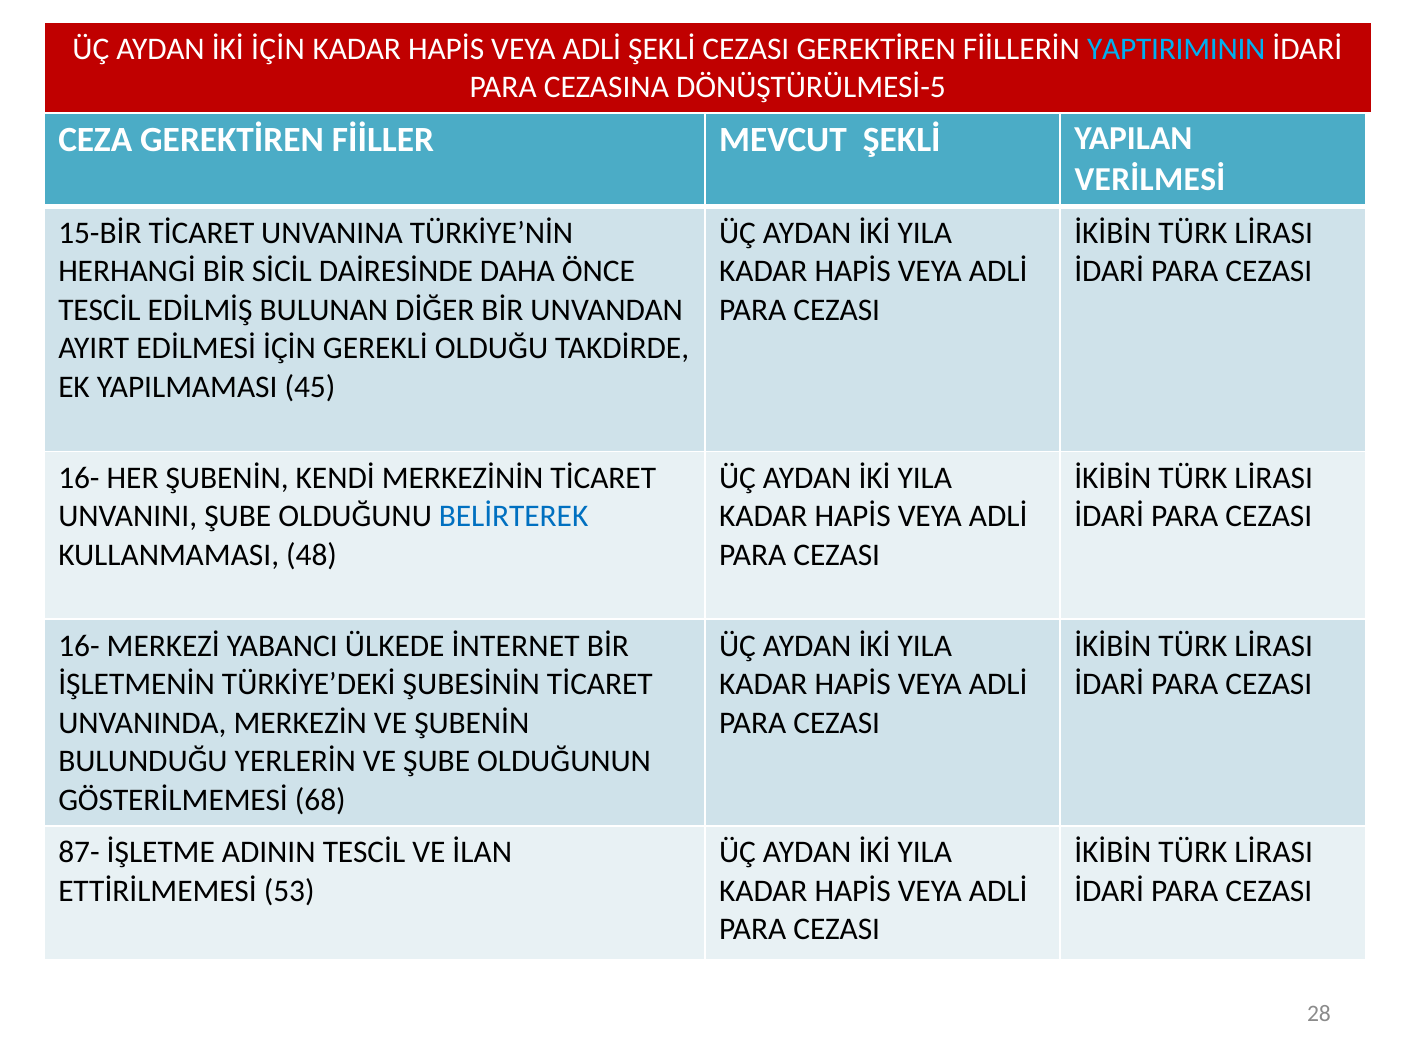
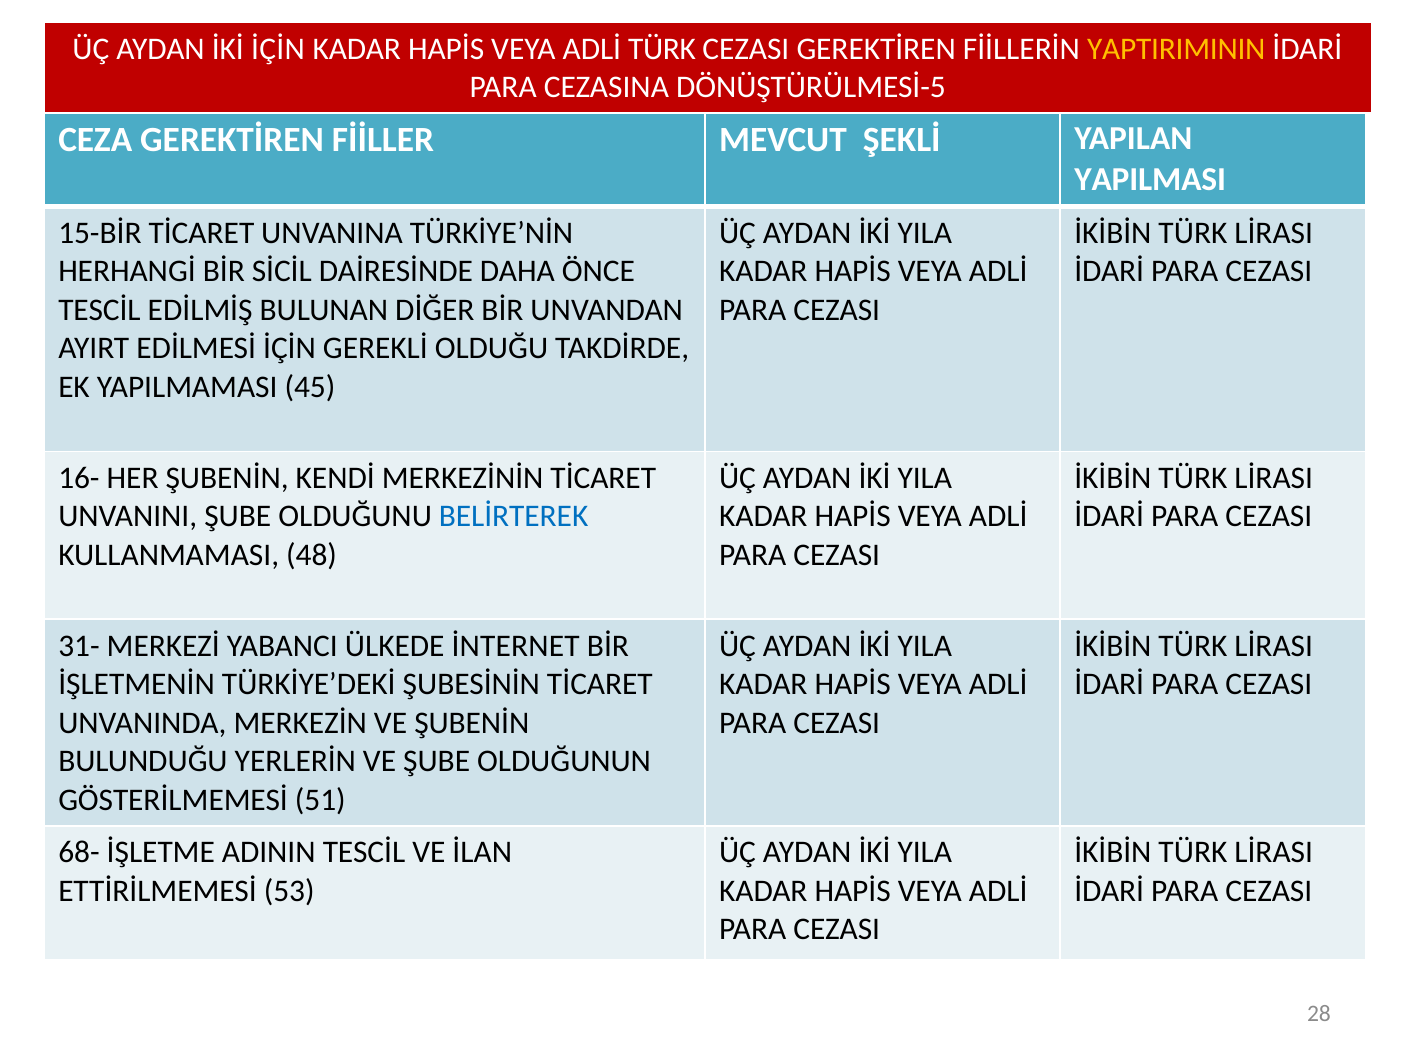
ADLİ ŞEKLİ: ŞEKLİ -> TÜRK (662, 49)
YAPTIRIMININ colour: light blue -> yellow (1176, 49)
VERİLMESİ: VERİLMESİ -> YAPILMASI (1150, 179)
16-: 16- -> 31- (79, 646)
68: 68 -> 51 (320, 800)
87-: 87- -> 68- (79, 852)
